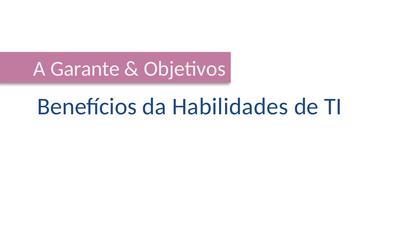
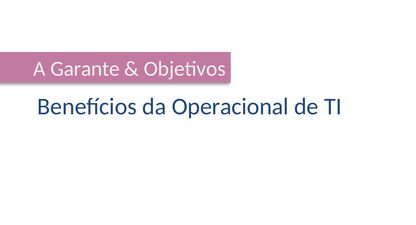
Habilidades: Habilidades -> Operacional (230, 107)
